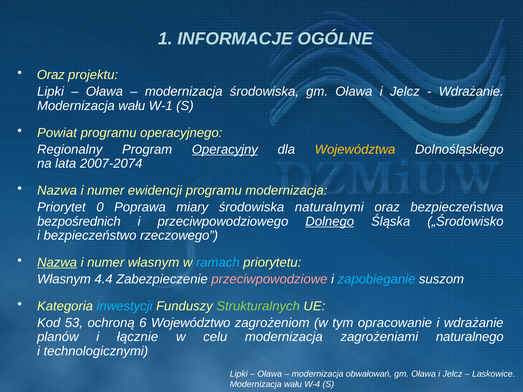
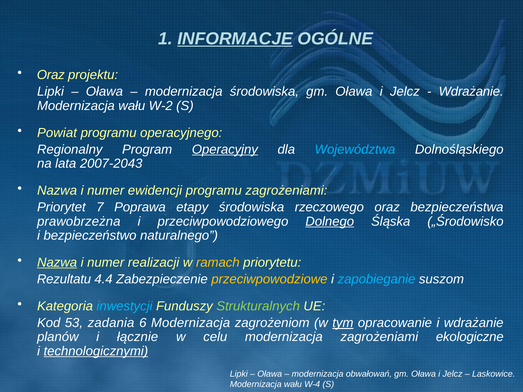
INFORMACJE underline: none -> present (235, 39)
W-1: W-1 -> W-2 (161, 106)
Województwa colour: yellow -> light blue (355, 150)
2007-2074: 2007-2074 -> 2007-2043 (111, 164)
programu modernizacja: modernizacja -> zagrożeniami (286, 191)
0: 0 -> 7 (100, 207)
miary: miary -> etapy (192, 207)
naturalnymi: naturalnymi -> rzeczowego (329, 207)
bezpośrednich: bezpośrednich -> prawobrzeżna (79, 222)
rzeczowego: rzeczowego -> naturalnego (179, 236)
numer własnym: własnym -> realizacji (154, 263)
ramach colour: light blue -> yellow (218, 263)
Własnym: Własnym -> Rezultatu (64, 279)
przeciwpowodziowe colour: pink -> yellow (269, 279)
ochroną: ochroną -> zadania (111, 323)
6 Województwo: Województwo -> Modernizacja (191, 323)
tym underline: none -> present (343, 323)
naturalnego: naturalnego -> ekologiczne (470, 337)
technologicznymi underline: none -> present (96, 351)
